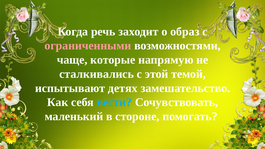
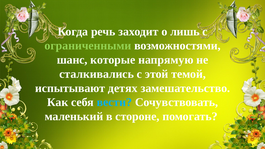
образ: образ -> лишь (185, 32)
ограниченными colour: pink -> light green (88, 46)
чаще: чаще -> шанс (72, 60)
